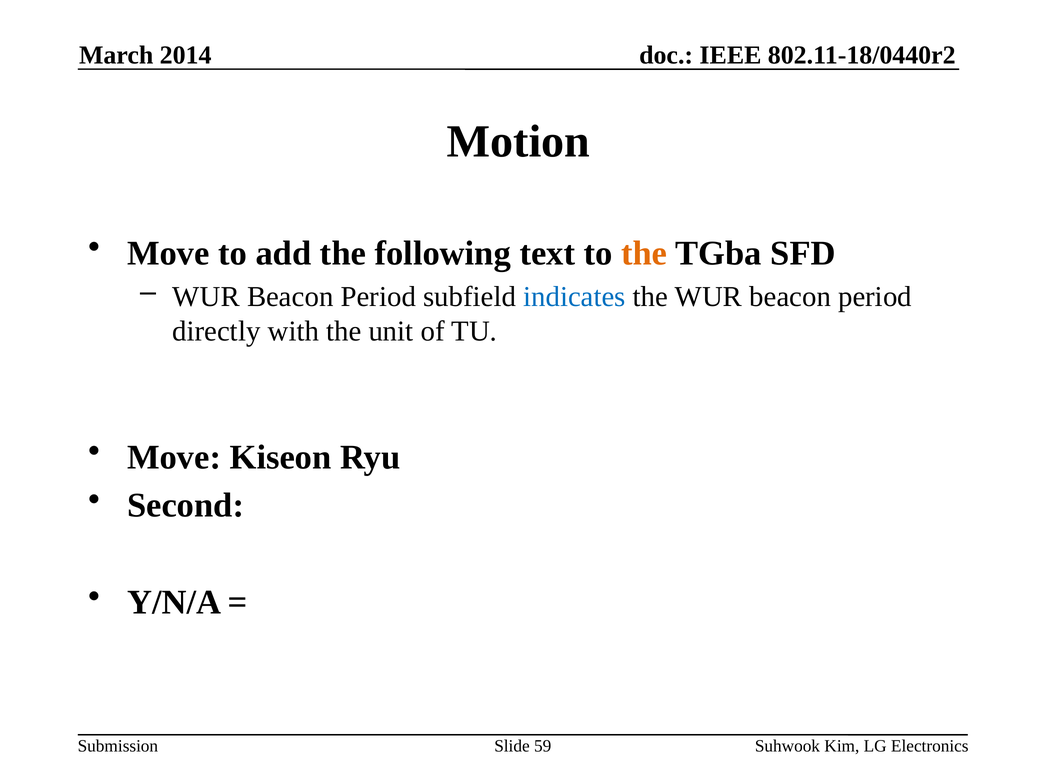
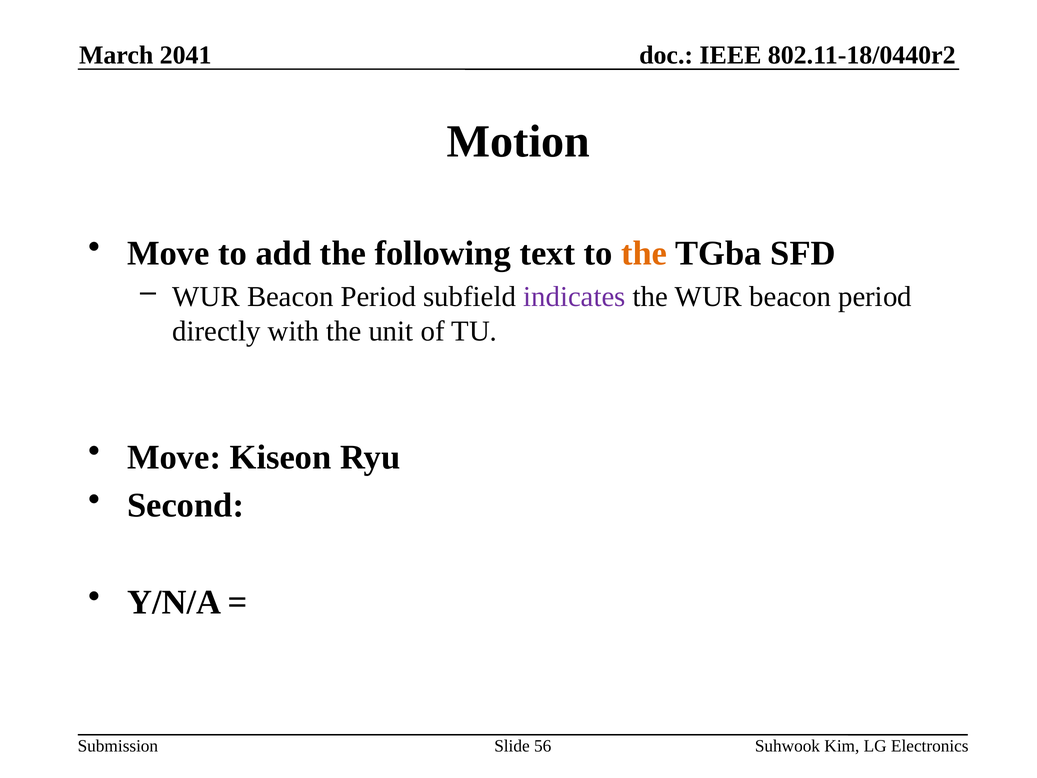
2014: 2014 -> 2041 (186, 55)
indicates colour: blue -> purple (574, 296)
59: 59 -> 56 (543, 746)
